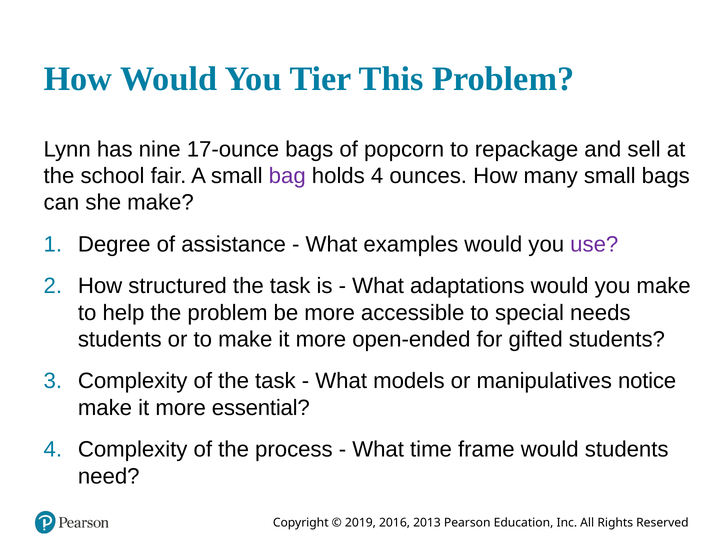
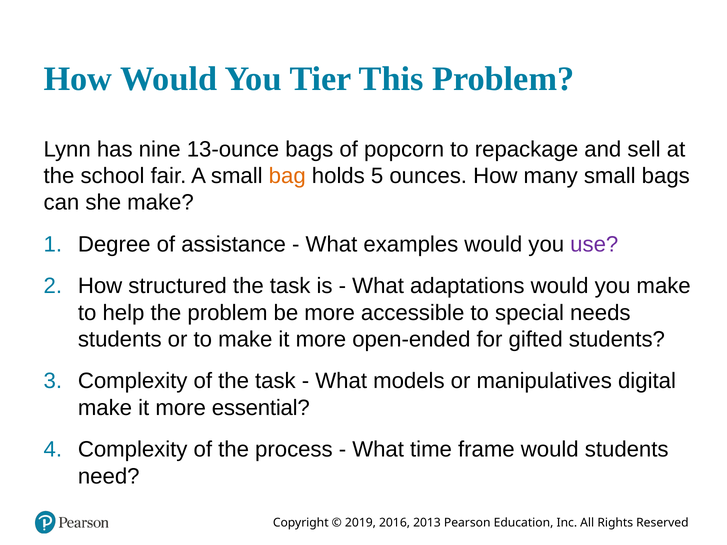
17-ounce: 17-ounce -> 13-ounce (233, 149)
bag colour: purple -> orange (287, 176)
holds 4: 4 -> 5 (377, 176)
notice: notice -> digital (647, 381)
